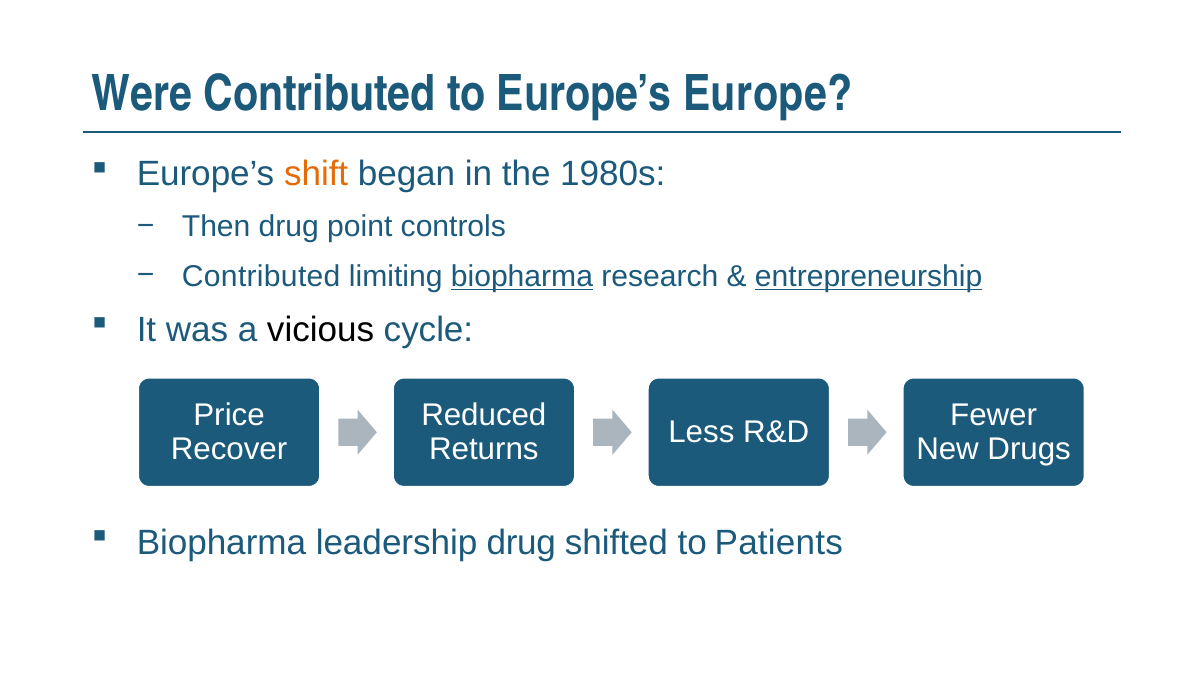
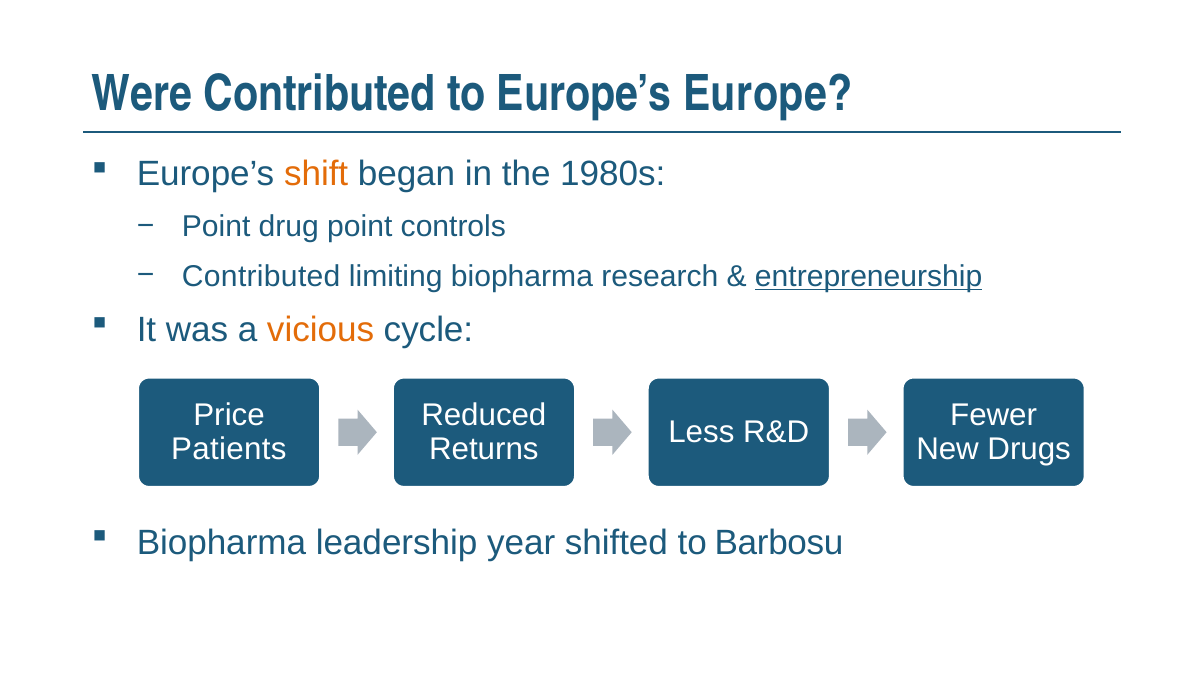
Then: Then -> Point (216, 227)
biopharma underline: present -> none (522, 277)
vicious colour: black -> orange (321, 330)
Recover: Recover -> Patients (229, 449)
leadership drug: drug -> year (521, 542)
Patients: Patients -> Barbosu (779, 542)
